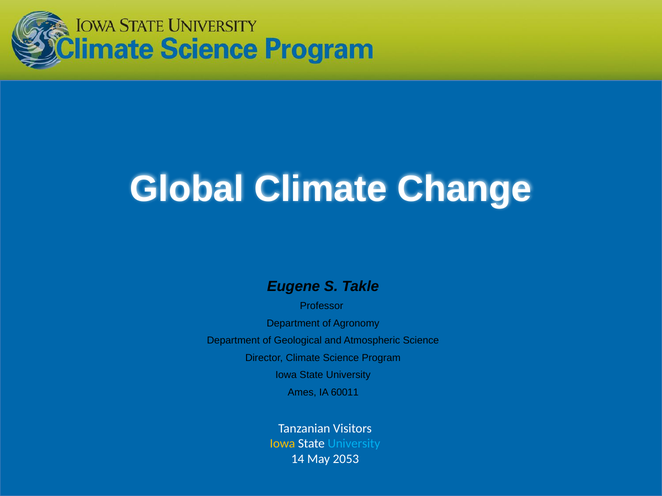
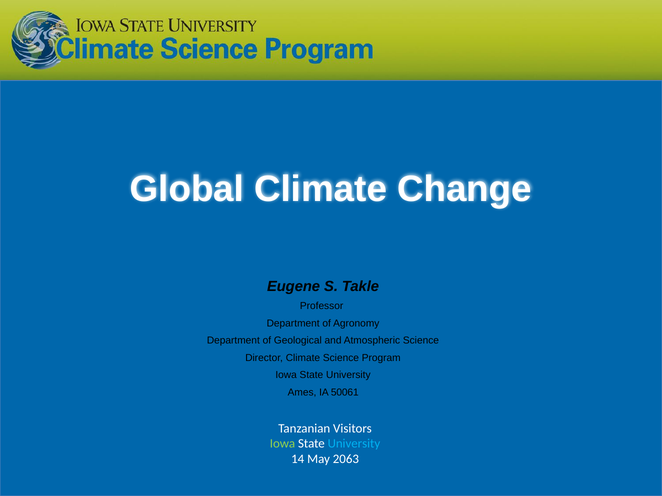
60011: 60011 -> 50061 (345, 393)
Iowa colour: yellow -> light green (282, 444)
2053: 2053 -> 2063 (346, 460)
